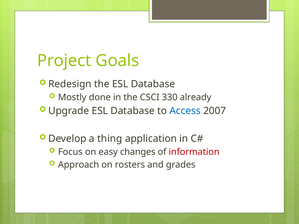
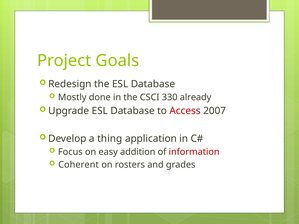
Access colour: blue -> red (185, 111)
changes: changes -> addition (138, 152)
Approach: Approach -> Coherent (79, 165)
